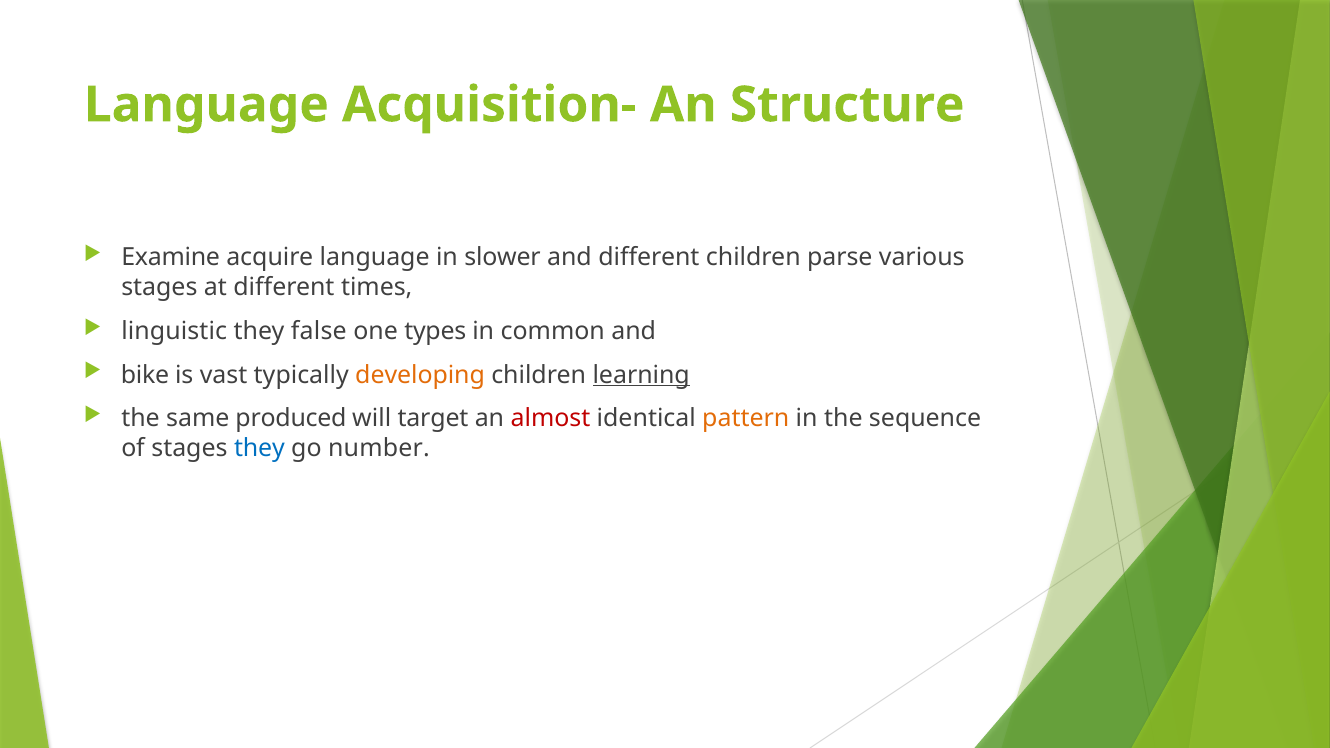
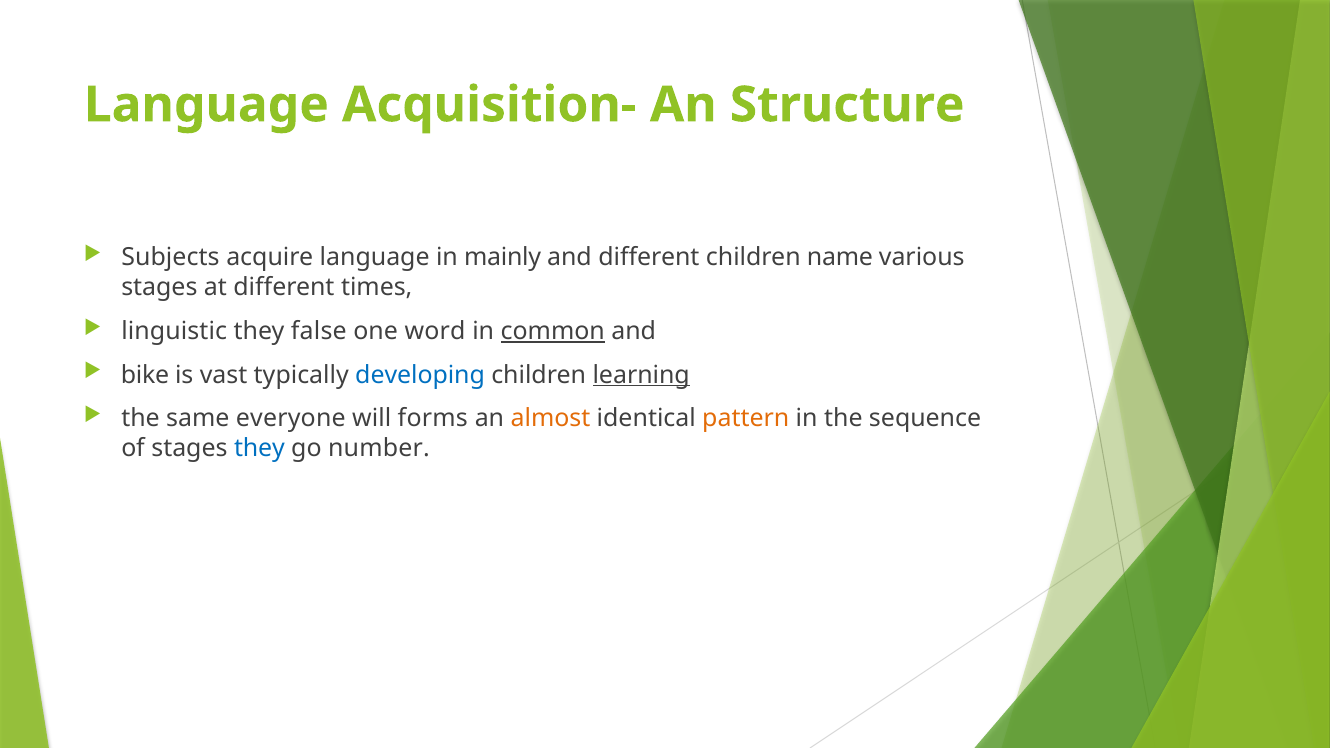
Examine: Examine -> Subjects (170, 257)
slower: slower -> mainly (503, 257)
parse: parse -> name (840, 257)
types: types -> word (435, 331)
common underline: none -> present (553, 331)
developing colour: orange -> blue (420, 375)
produced: produced -> everyone (291, 419)
target: target -> forms (433, 419)
almost colour: red -> orange (550, 419)
